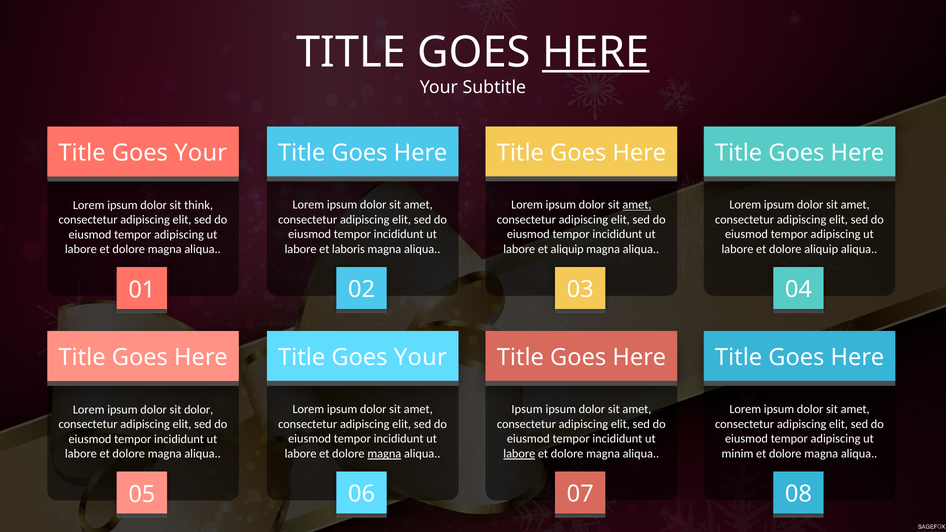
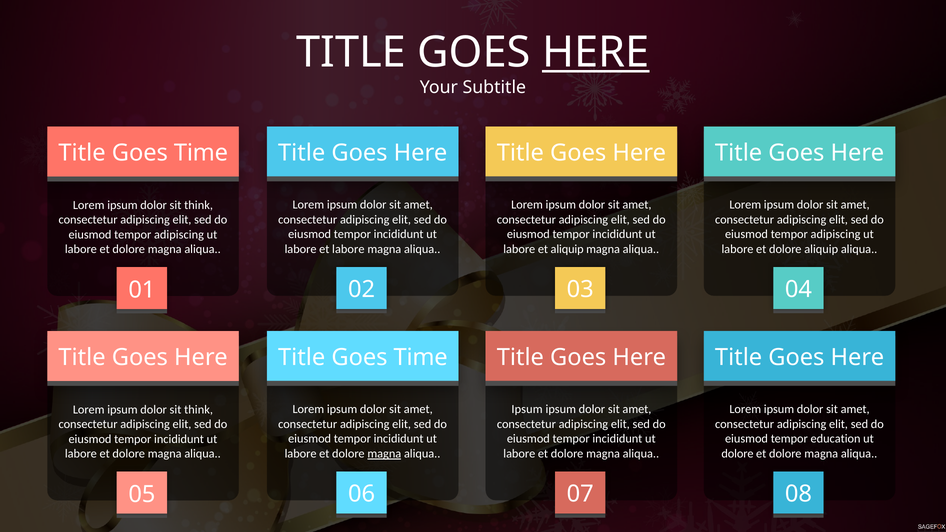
Your: Your -> Time (201, 153)
amet underline: present -> none (637, 205)
et laboris: laboris -> labore (348, 249)
Your: Your -> Time (421, 358)
dolor: dolor -> think (199, 410)
adipiscing: adipiscing -> education (836, 439)
labore underline: present -> none (519, 454)
minim: minim -> dolore (738, 454)
